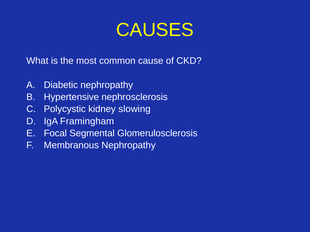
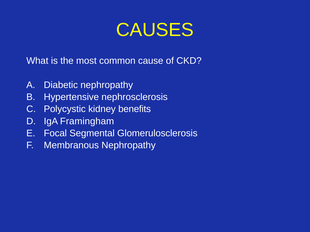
slowing: slowing -> benefits (135, 109)
